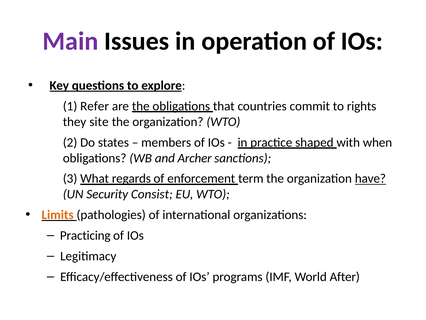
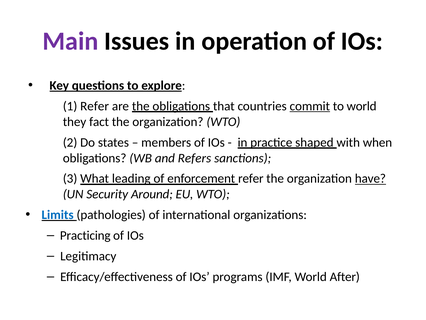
commit underline: none -> present (310, 106)
to rights: rights -> world (362, 106)
site: site -> fact (99, 122)
Archer: Archer -> Refers (194, 158)
regards: regards -> leading (131, 178)
enforcement term: term -> refer (251, 178)
Consist: Consist -> Around (152, 194)
Limits colour: orange -> blue (58, 215)
